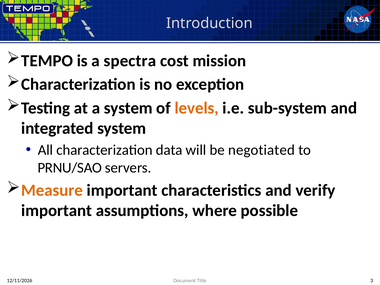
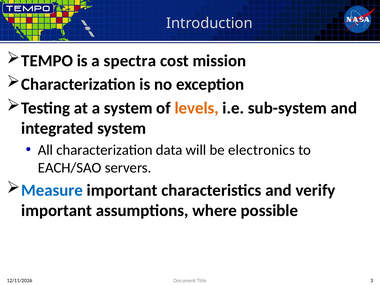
negotiated: negotiated -> electronics (262, 150)
PRNU/SAO: PRNU/SAO -> EACH/SAO (70, 168)
Measure colour: orange -> blue (52, 190)
